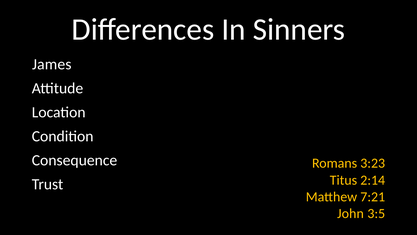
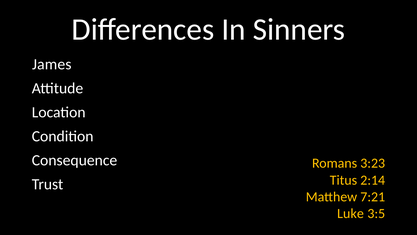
John: John -> Luke (350, 213)
